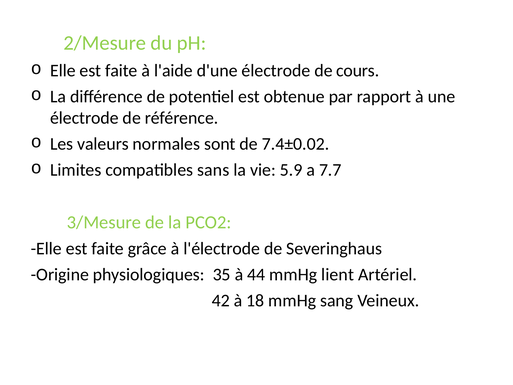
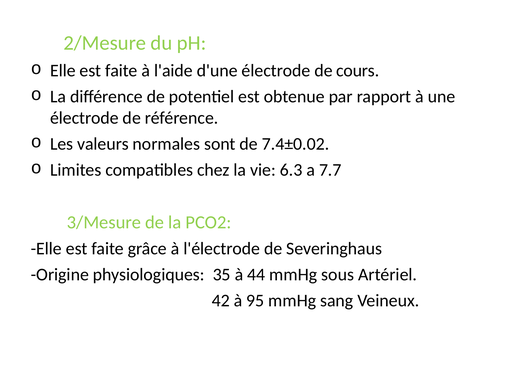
sans: sans -> chez (213, 170)
5.9: 5.9 -> 6.3 (291, 170)
lient: lient -> sous (338, 274)
18: 18 -> 95 (255, 300)
